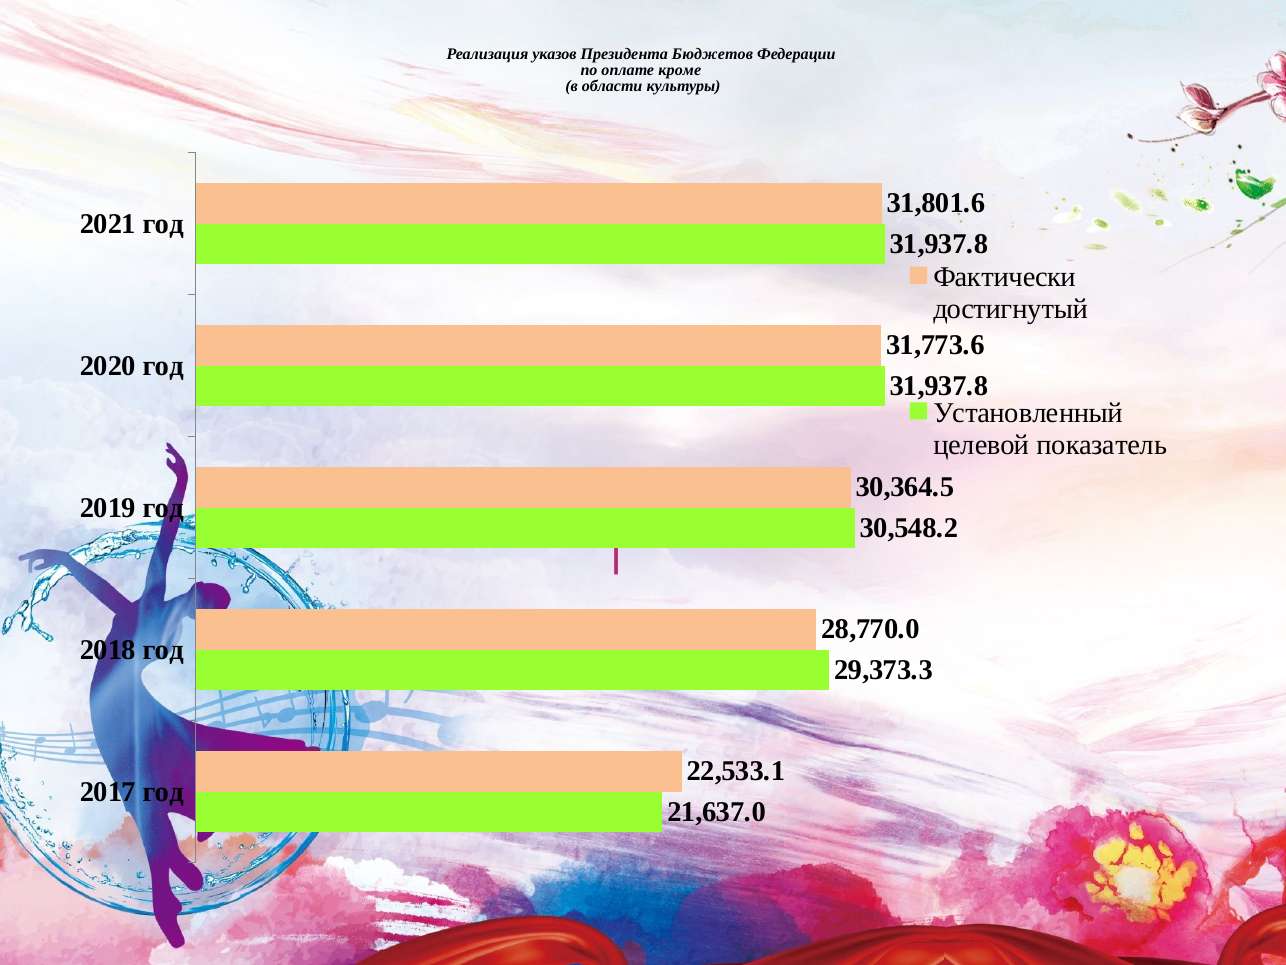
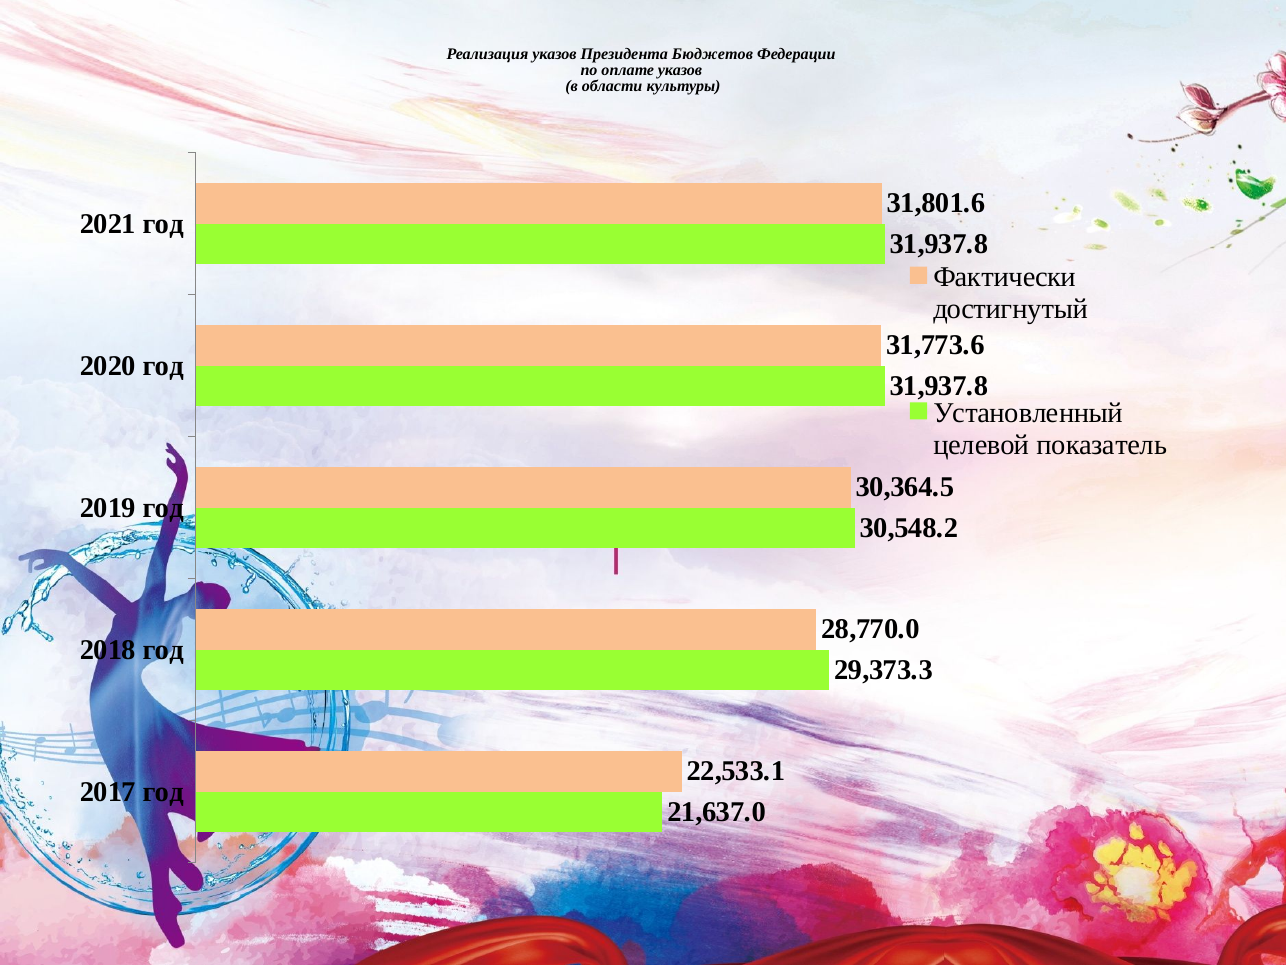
оплате кроме: кроме -> указов (680, 70)
